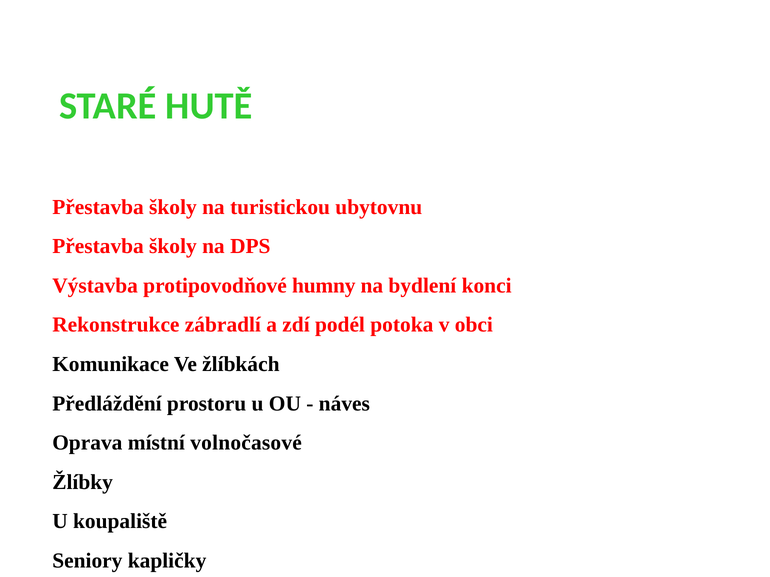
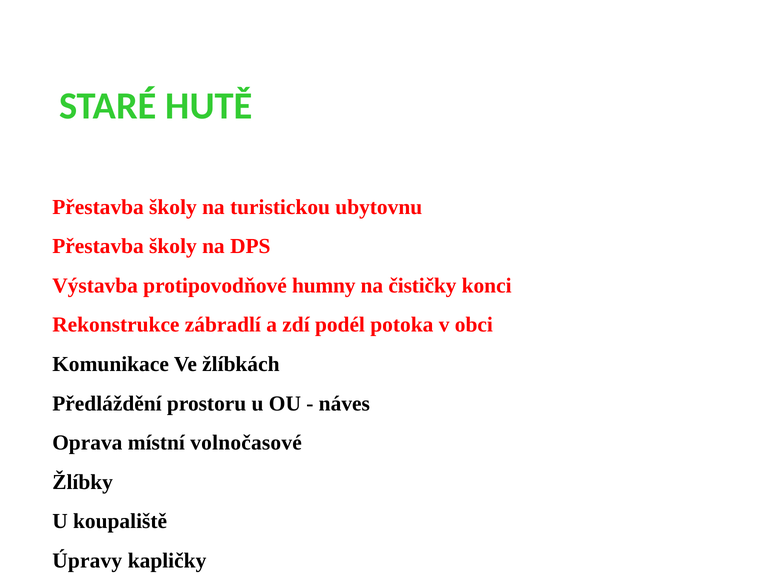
bydlení: bydlení -> čističky (422, 286)
Seniory: Seniory -> Úpravy (87, 561)
